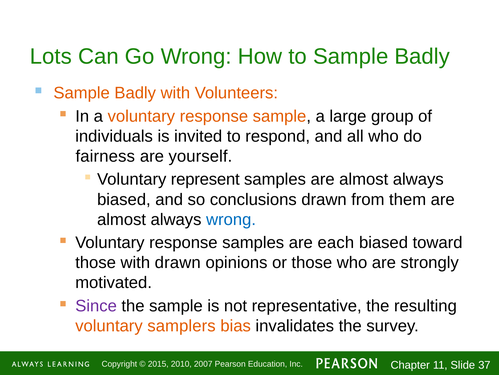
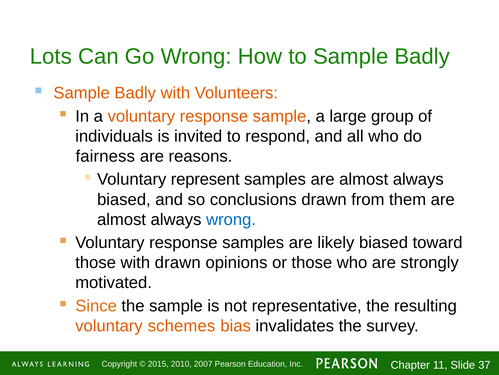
yourself: yourself -> reasons (200, 156)
each: each -> likely (336, 242)
Since colour: purple -> orange (96, 306)
samplers: samplers -> schemes (181, 325)
